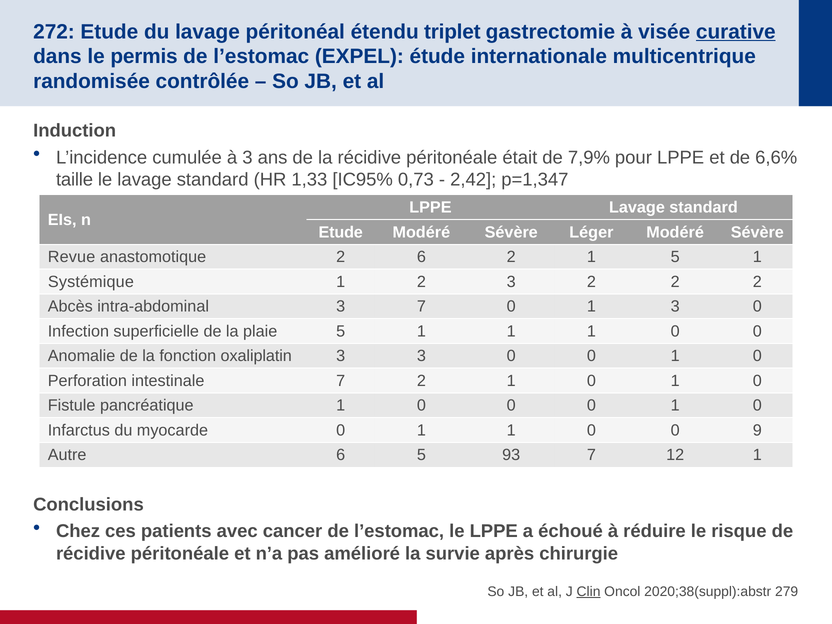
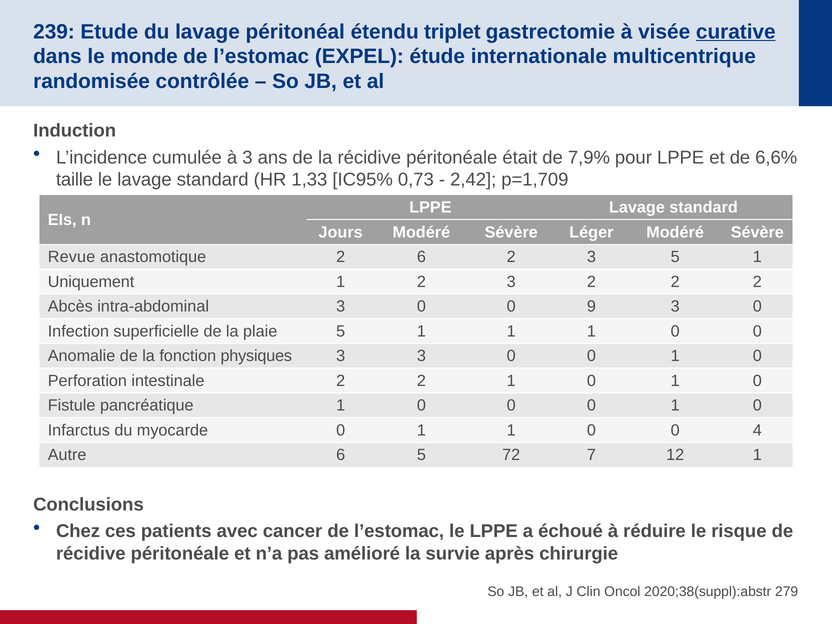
272: 272 -> 239 (54, 32)
permis: permis -> monde (144, 57)
p=1,347: p=1,347 -> p=1,709 (535, 180)
Etude: Etude -> Jours (341, 232)
6 2 1: 1 -> 3 (591, 257)
Systémique: Systémique -> Uniquement (91, 282)
intra-abdominal 3 7: 7 -> 0 (421, 307)
1: 1 -> 9 (591, 307)
oxaliplatin: oxaliplatin -> physiques (256, 356)
intestinale 7: 7 -> 2 (341, 381)
9: 9 -> 4 (757, 430)
93: 93 -> 72 (511, 455)
Clin underline: present -> none (589, 592)
